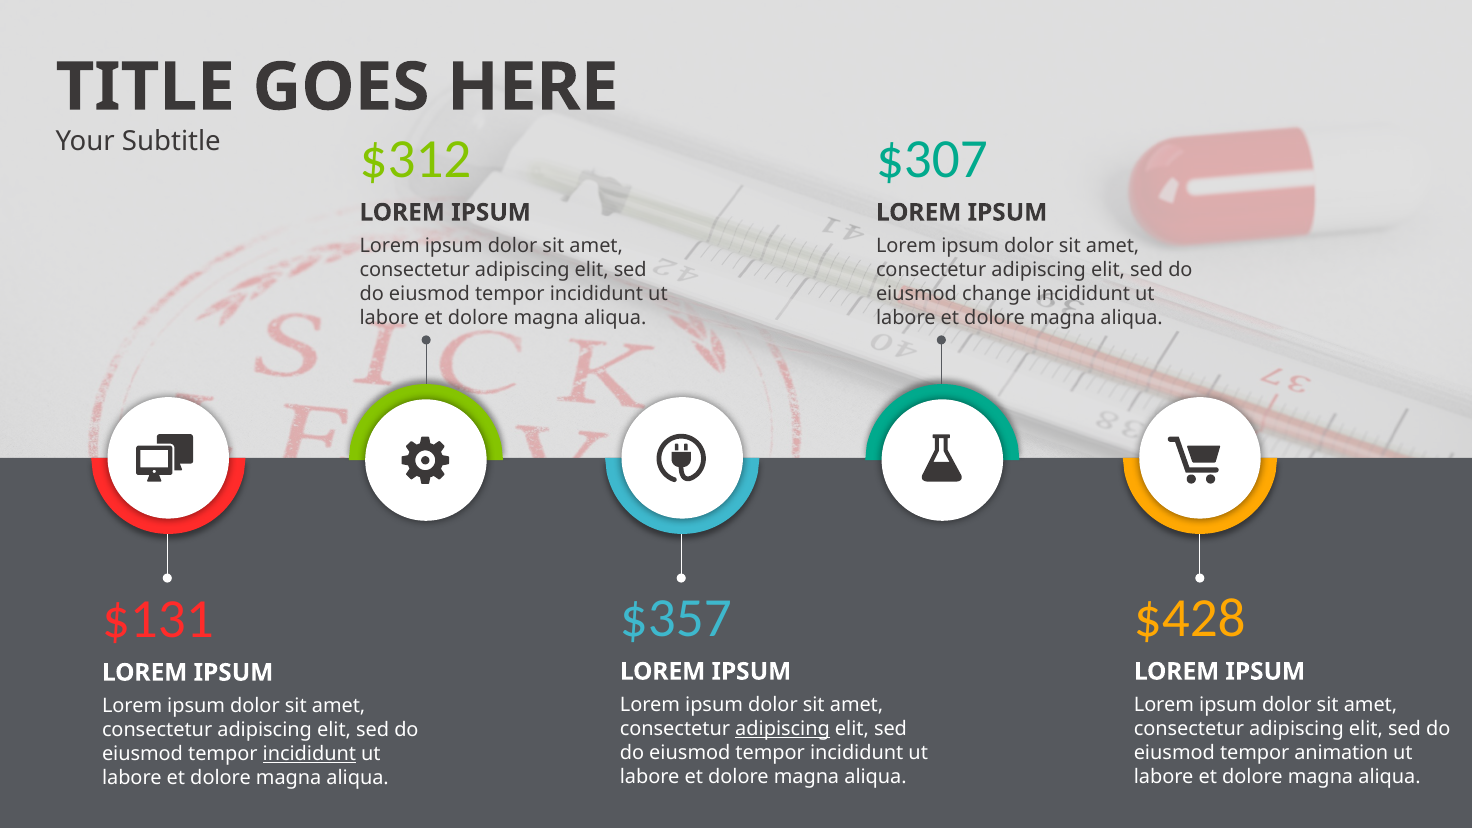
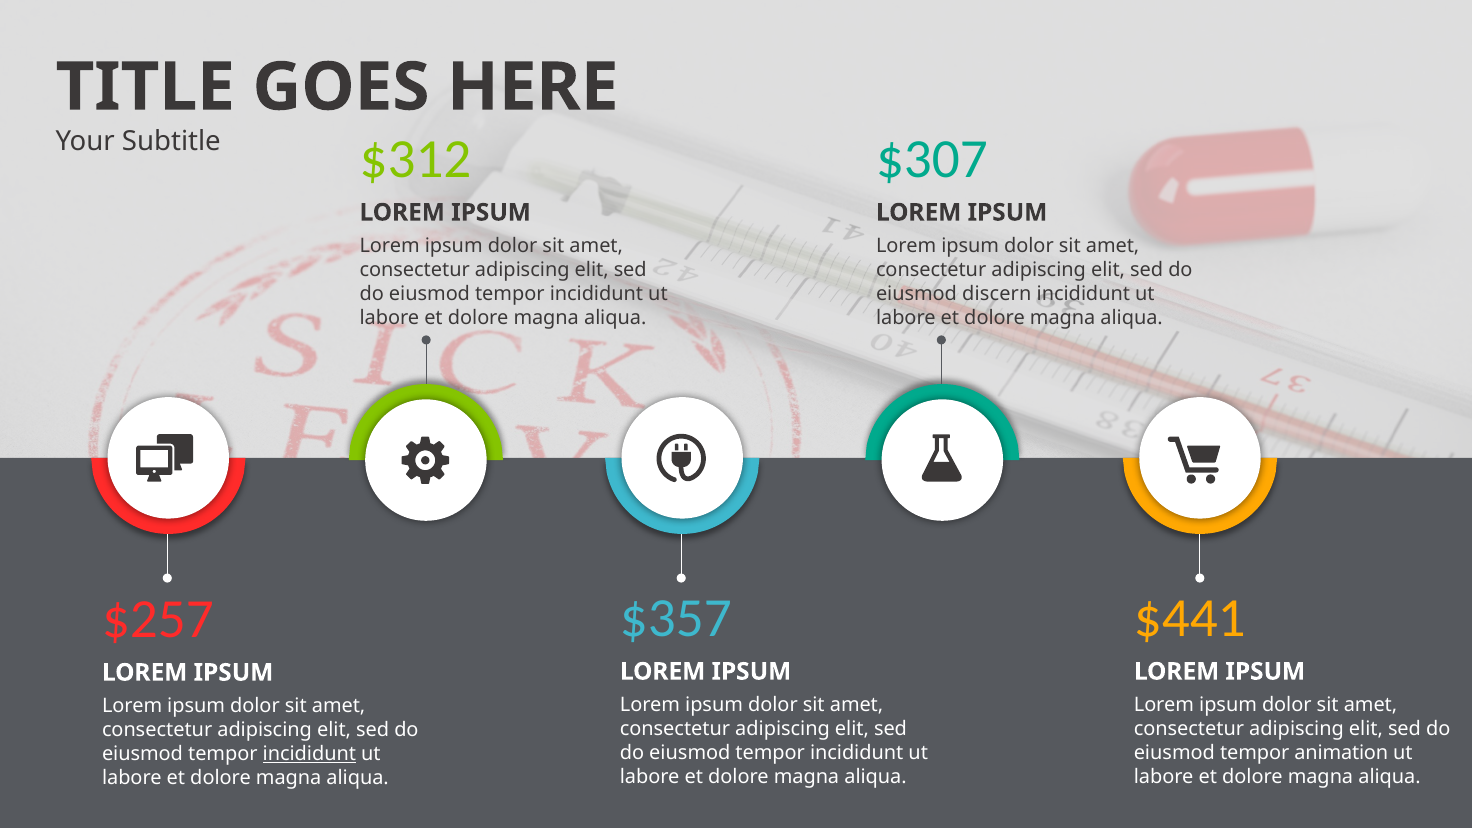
change: change -> discern (997, 294)
$428: $428 -> $441 (1190, 619)
$131: $131 -> $257 (158, 620)
adipiscing underline: present -> none (783, 729)
